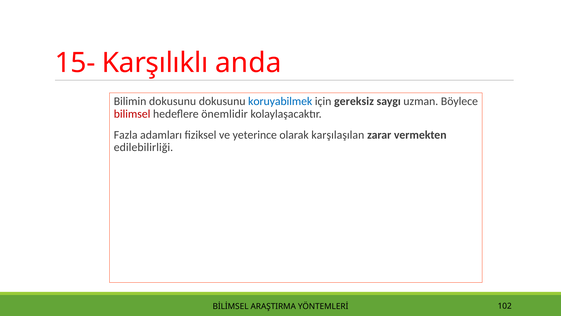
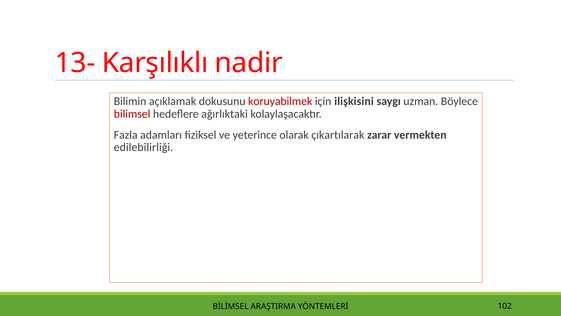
15-: 15- -> 13- (75, 63)
anda: anda -> nadir (249, 63)
Bilimin dokusunu: dokusunu -> açıklamak (173, 101)
koruyabilmek colour: blue -> red (280, 101)
gereksiz: gereksiz -> ilişkisini (354, 101)
önemlidir: önemlidir -> ağırlıktaki (225, 114)
karşılaşılan: karşılaşılan -> çıkartılarak (338, 135)
